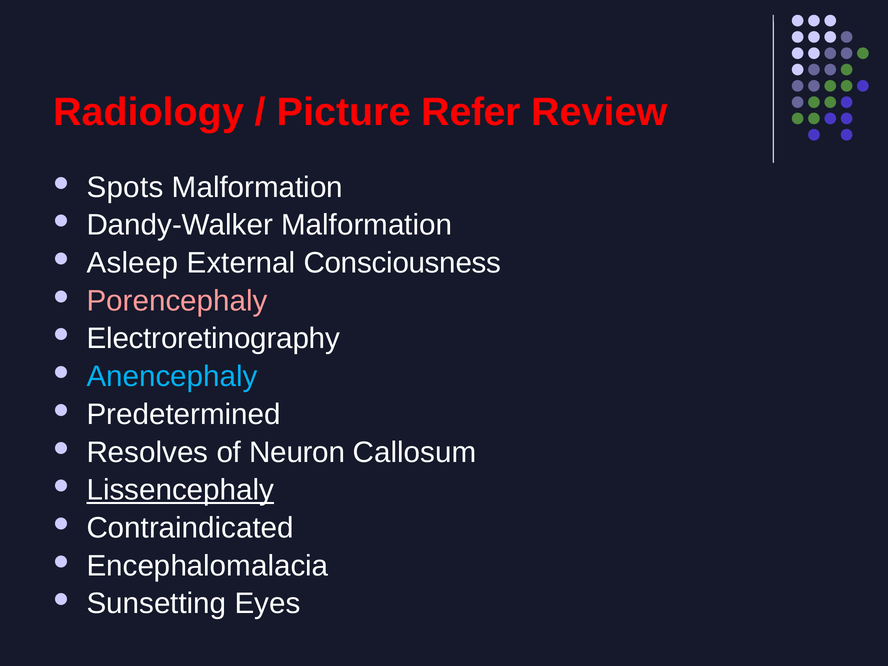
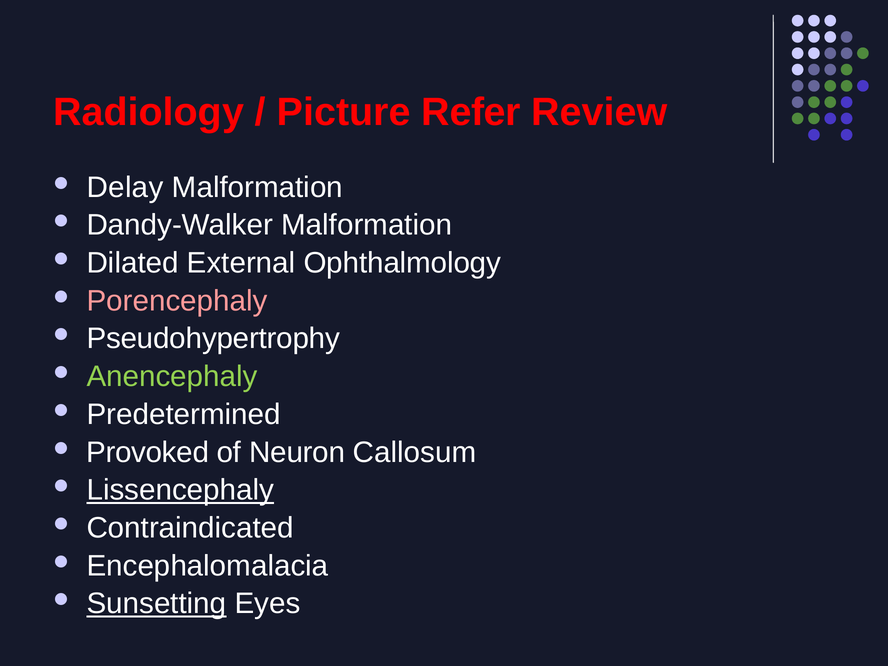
Spots: Spots -> Delay (125, 187)
Asleep: Asleep -> Dilated (133, 263)
Consciousness: Consciousness -> Ophthalmology (402, 263)
Electroretinography: Electroretinography -> Pseudohypertrophy (213, 339)
Anencephaly colour: light blue -> light green (172, 377)
Resolves: Resolves -> Provoked (148, 452)
Sunsetting underline: none -> present (156, 604)
